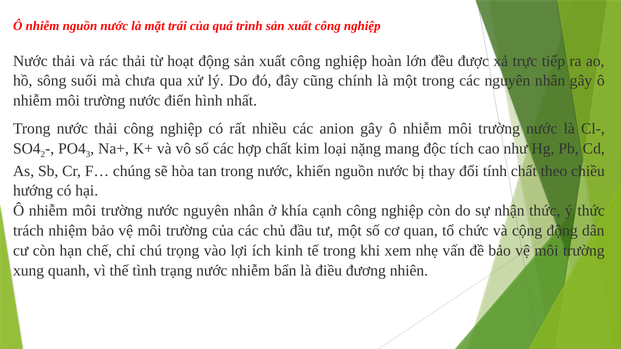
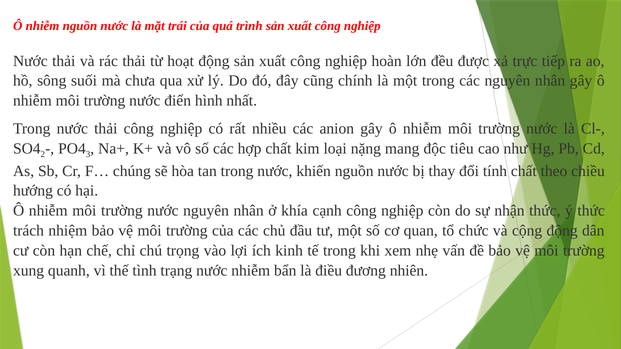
tích: tích -> tiêu (462, 149)
